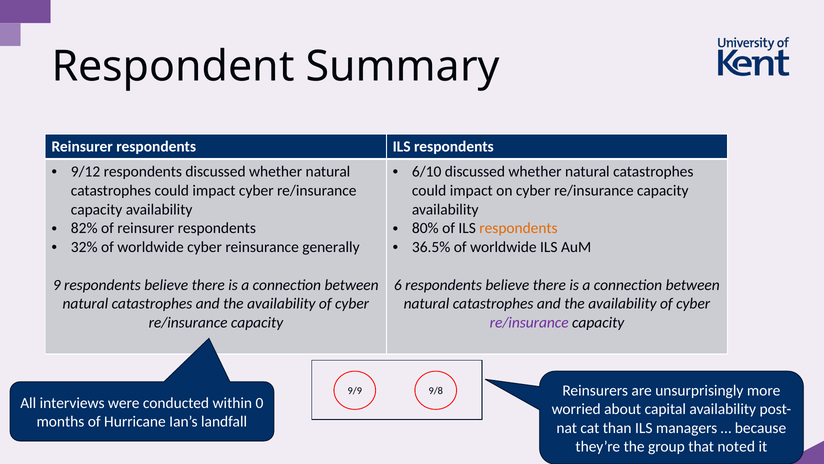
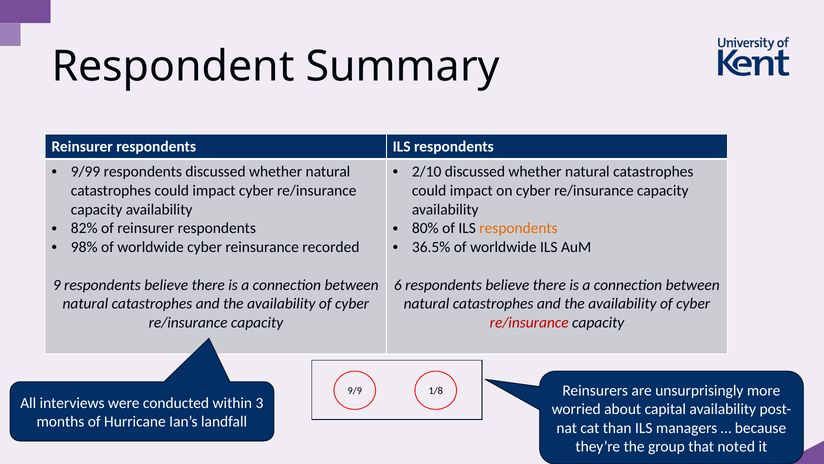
9/12: 9/12 -> 9/99 (86, 172)
6/10: 6/10 -> 2/10 (427, 172)
32%: 32% -> 98% (84, 247)
generally: generally -> recorded (331, 247)
re/insurance colour: purple -> red (529, 322)
9/8: 9/8 -> 1/8 (436, 391)
0: 0 -> 3 (260, 403)
